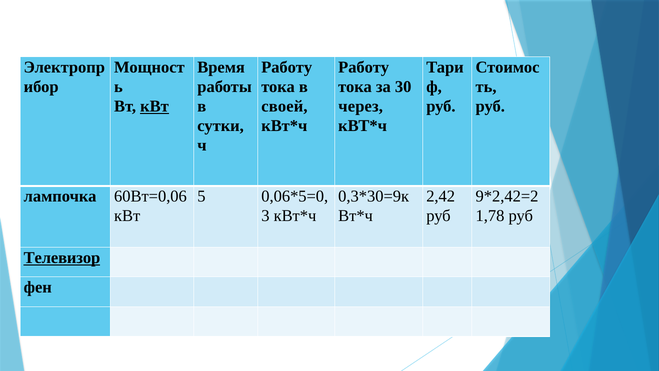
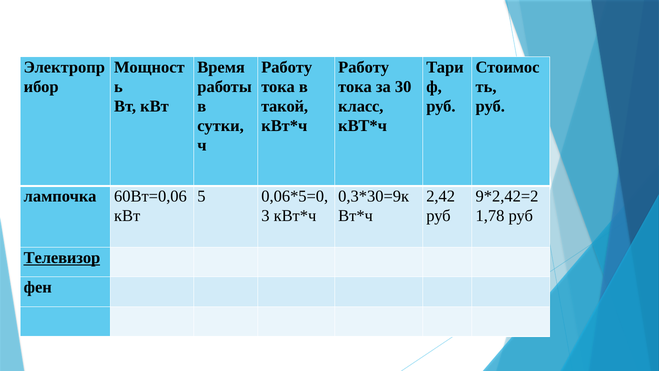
кВт underline: present -> none (154, 106)
своей: своей -> такой (285, 106)
через: через -> класс (361, 106)
